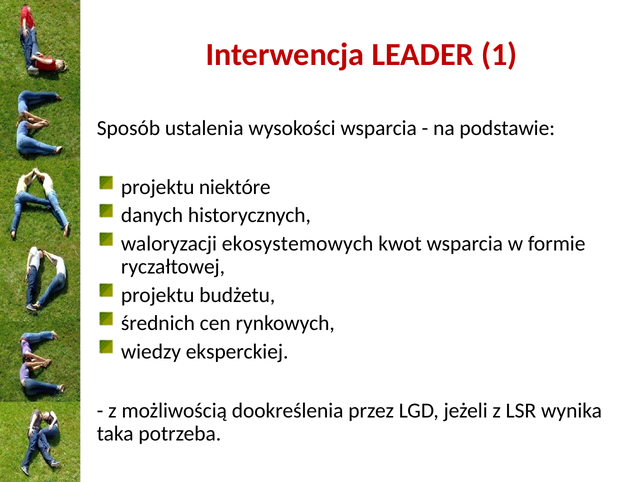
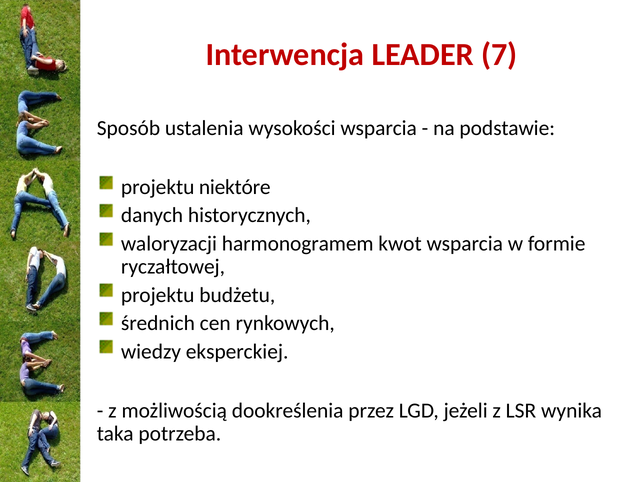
1: 1 -> 7 (499, 55)
ekosystemowych: ekosystemowych -> harmonogramem (298, 244)
